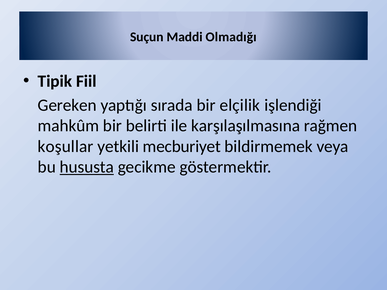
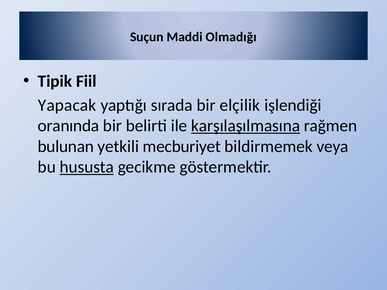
Gereken: Gereken -> Yapacak (67, 105)
mahkûm: mahkûm -> oranında (68, 126)
karşılaşılmasına underline: none -> present (246, 126)
koşullar: koşullar -> bulunan (66, 147)
